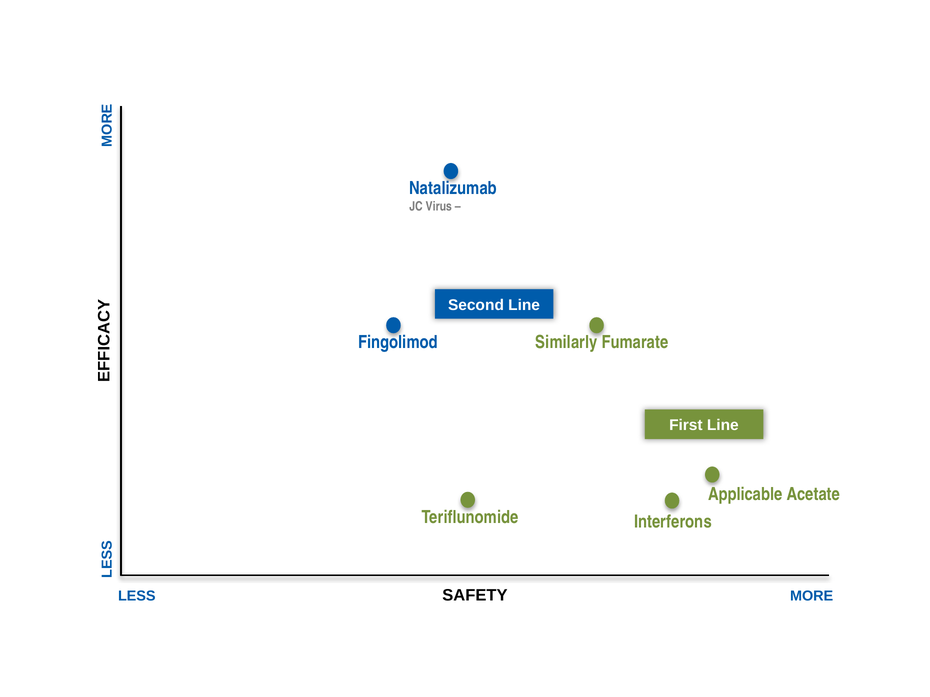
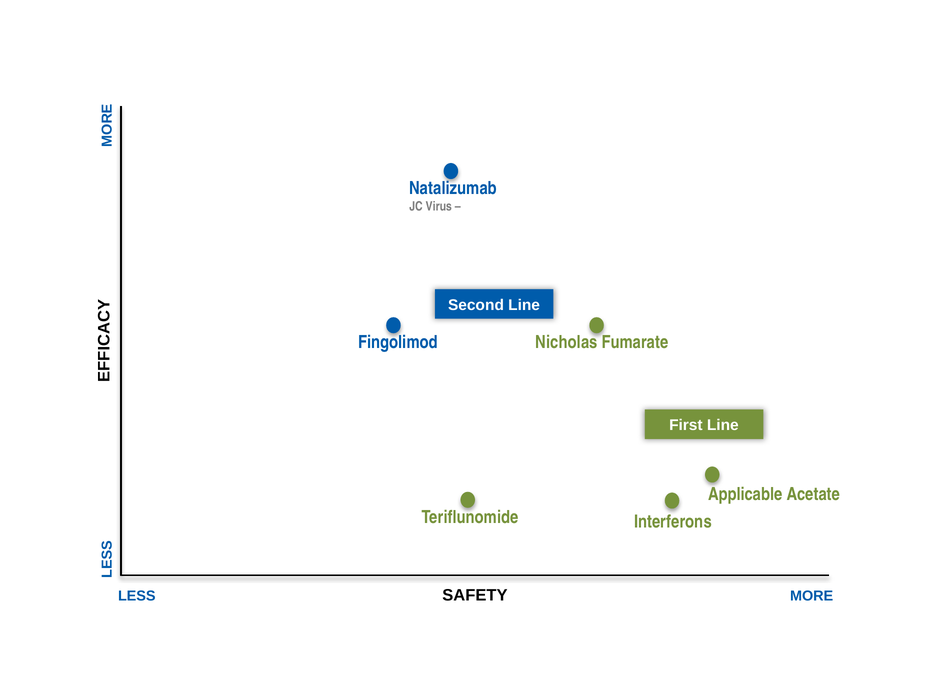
Similarly: Similarly -> Nicholas (567, 343)
